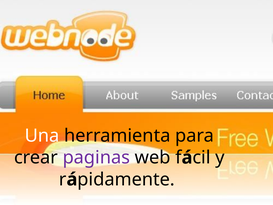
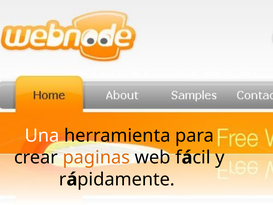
paginas colour: purple -> orange (96, 157)
